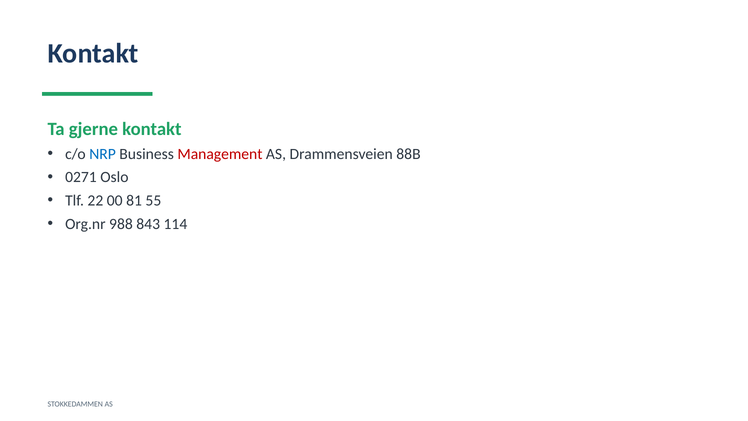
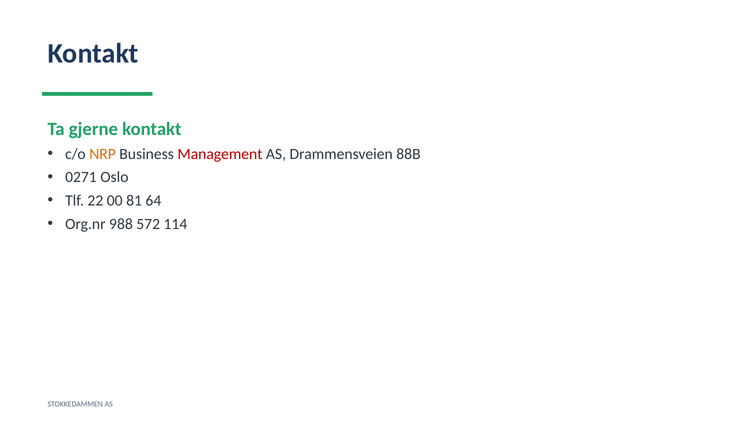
NRP colour: blue -> orange (103, 154)
55: 55 -> 64 (153, 201)
843: 843 -> 572 (148, 224)
